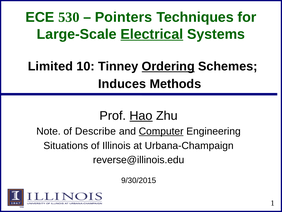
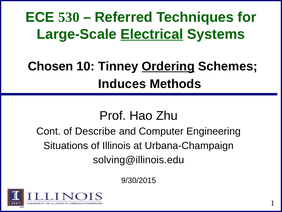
Pointers: Pointers -> Referred (124, 17)
Limited: Limited -> Chosen (50, 66)
Hao underline: present -> none (141, 116)
Note: Note -> Cont (48, 131)
Computer underline: present -> none (161, 131)
reverse@illinois.edu: reverse@illinois.edu -> solving@illinois.edu (139, 160)
